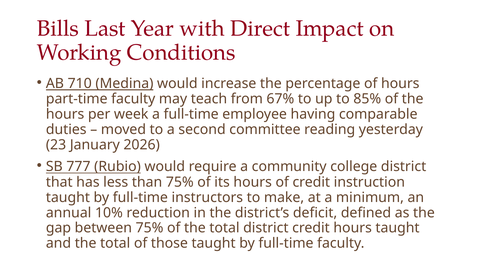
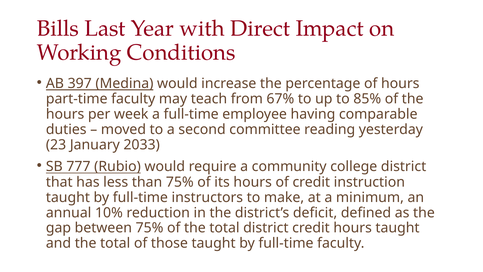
710: 710 -> 397 (80, 83)
2026: 2026 -> 2033 (142, 145)
